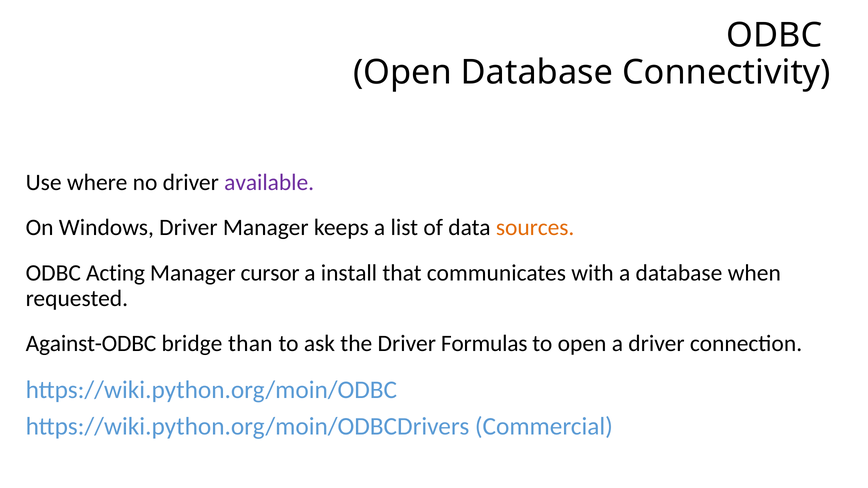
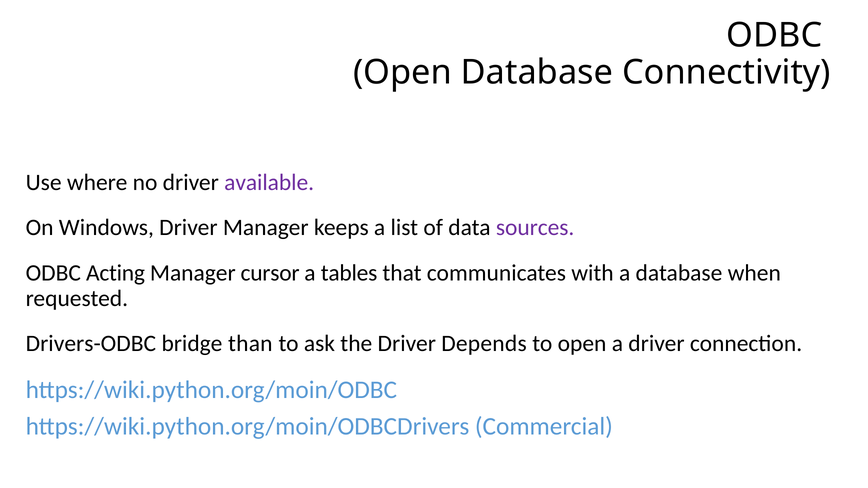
sources colour: orange -> purple (535, 228)
install: install -> tables (349, 273)
Against-ODBC: Against-ODBC -> Drivers-ODBC (91, 344)
Formulas: Formulas -> Depends (484, 344)
